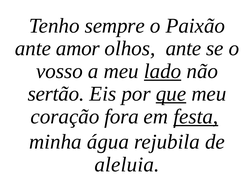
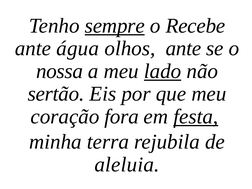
sempre underline: none -> present (115, 26)
Paixão: Paixão -> Recebe (195, 26)
amor: amor -> água (78, 48)
vosso: vosso -> nossa (60, 71)
que underline: present -> none (171, 94)
água: água -> terra (108, 142)
